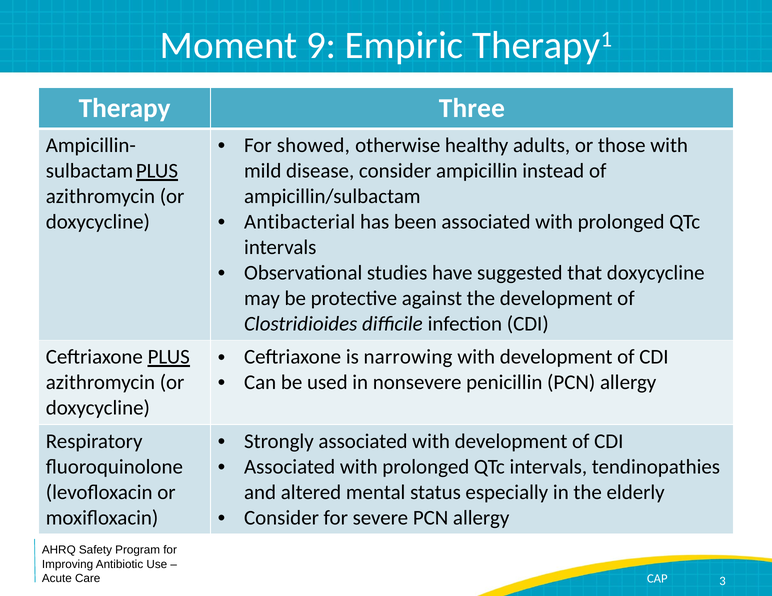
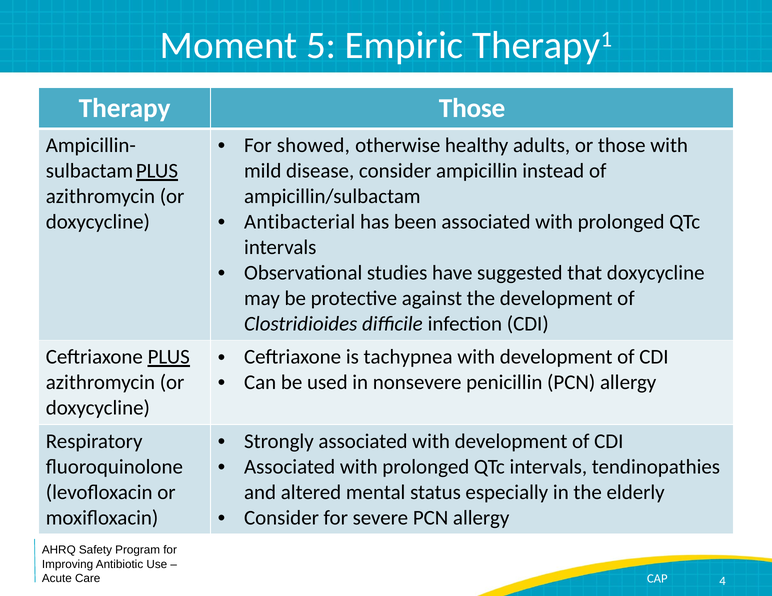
9: 9 -> 5 (321, 46)
Therapy Three: Three -> Those (472, 109)
narrowing: narrowing -> tachypnea (408, 357)
3: 3 -> 4 (722, 581)
